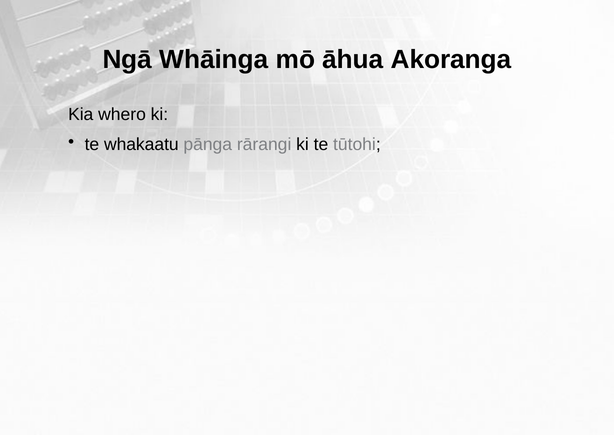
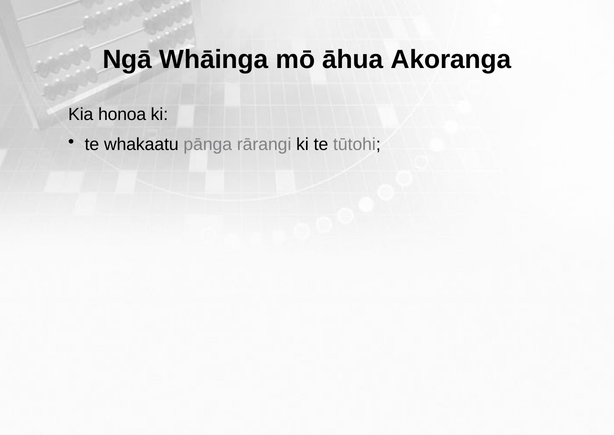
whero: whero -> honoa (122, 114)
